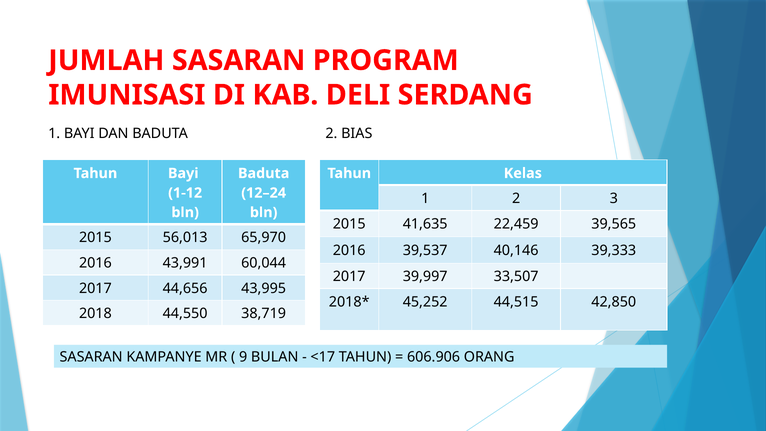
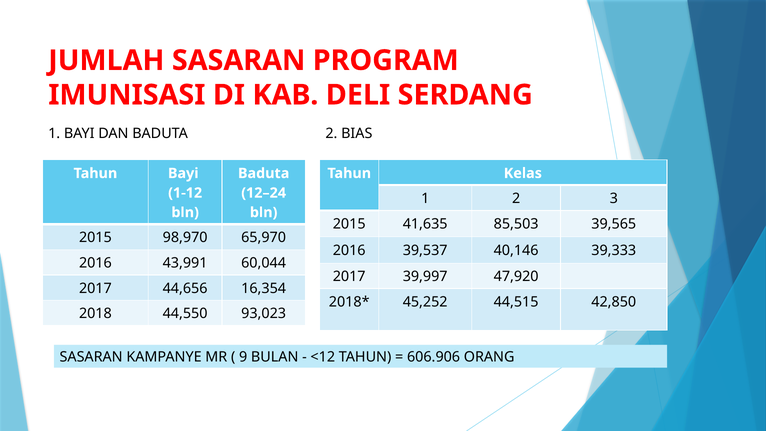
22,459: 22,459 -> 85,503 (516, 224)
56,013: 56,013 -> 98,970 (185, 238)
33,507: 33,507 -> 47,920 (516, 277)
43,995: 43,995 -> 16,354 (264, 288)
38,719: 38,719 -> 93,023 (264, 314)
<17: <17 -> <12 (323, 357)
